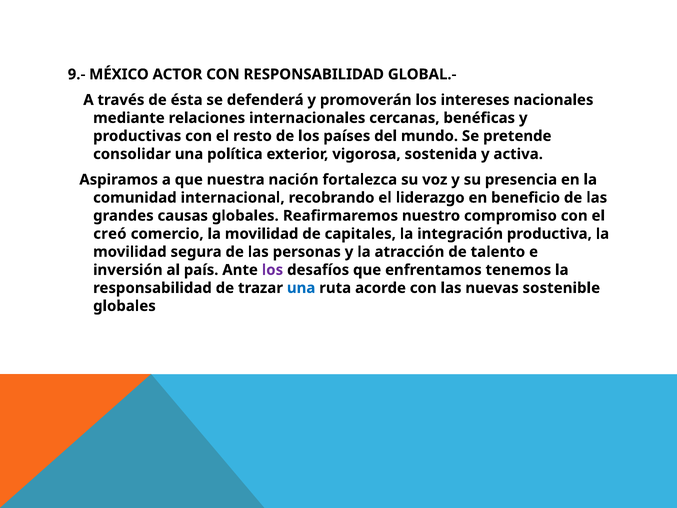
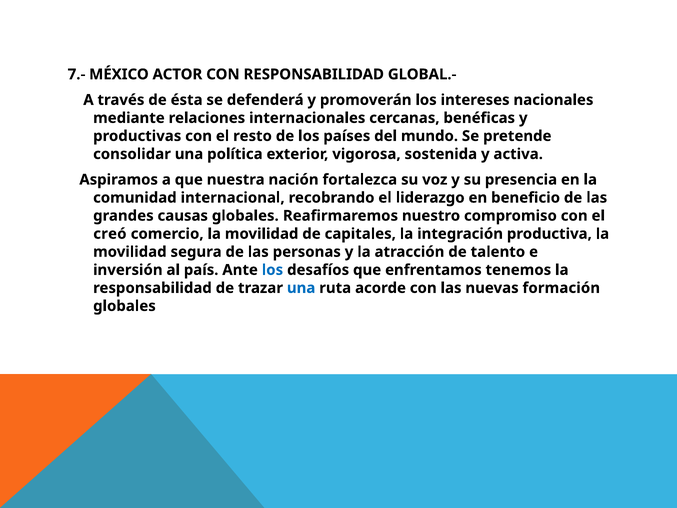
9.-: 9.- -> 7.- (76, 74)
los colour: purple -> blue (272, 270)
sostenible: sostenible -> formación (561, 288)
